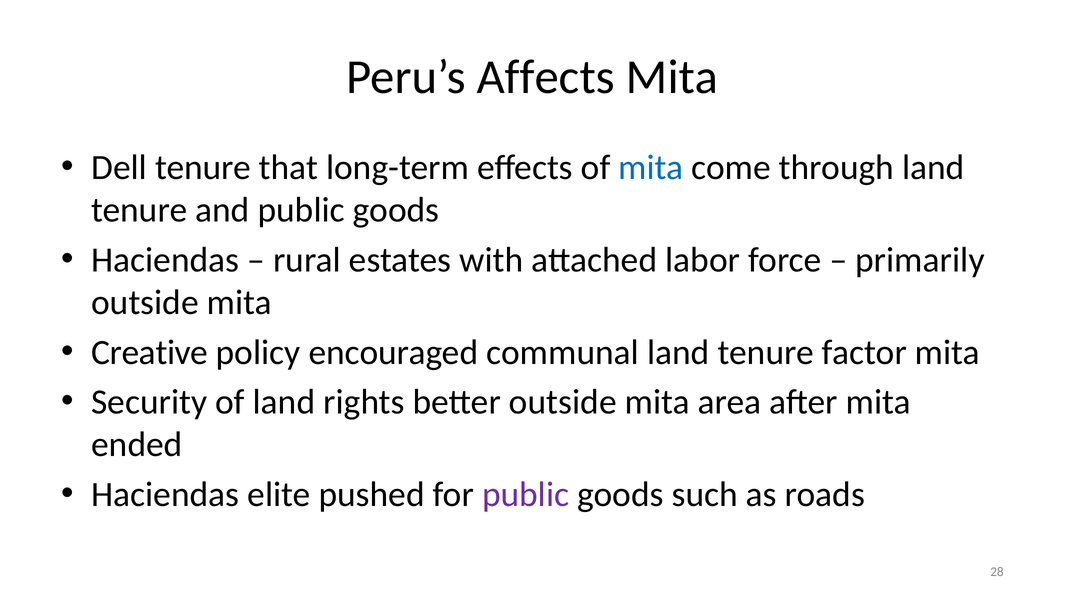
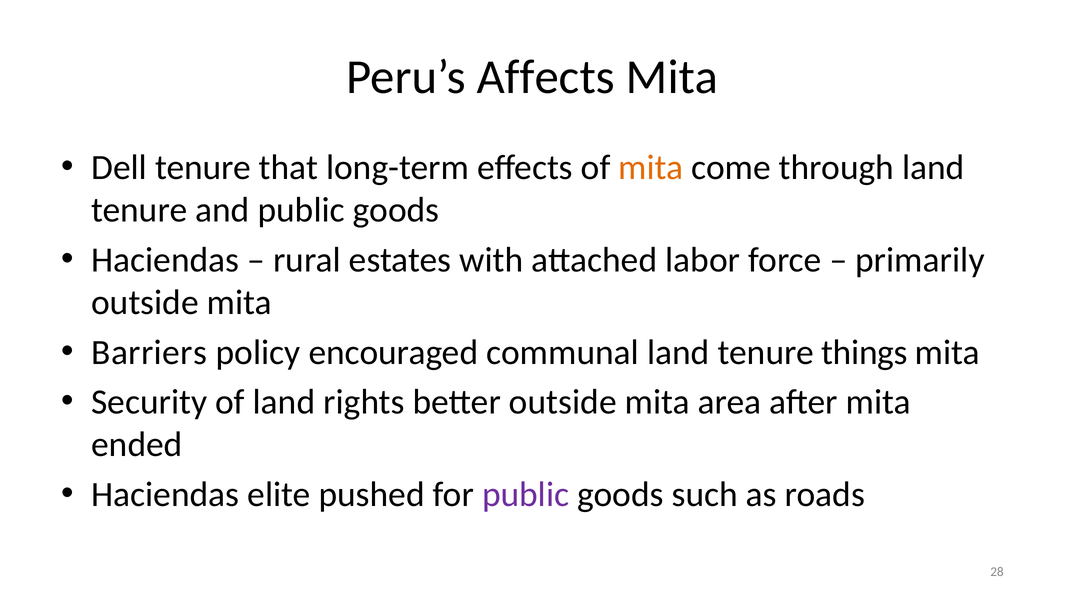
mita colour: blue -> orange (651, 168)
Creative: Creative -> Barriers (149, 352)
factor: factor -> things (864, 352)
